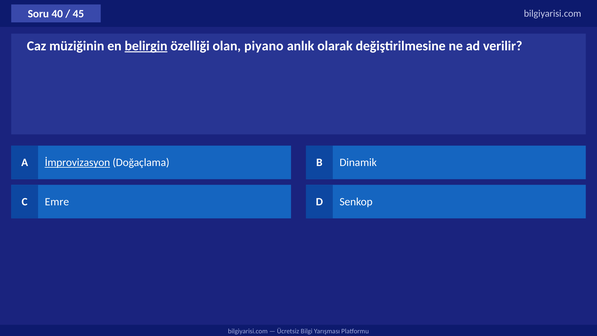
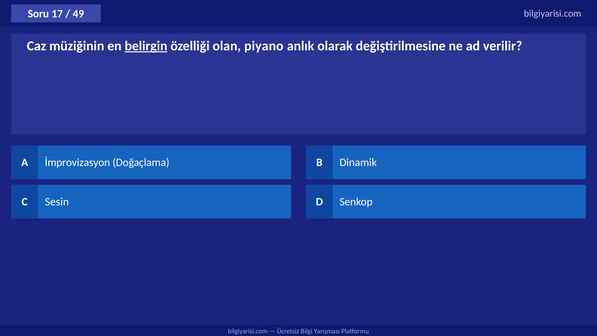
40: 40 -> 17 (57, 14)
45: 45 -> 49 (78, 14)
İmprovizasyon underline: present -> none (77, 162)
Emre: Emre -> Sesin (57, 202)
